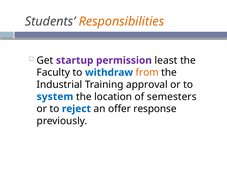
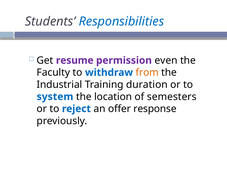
Responsibilities colour: orange -> blue (121, 21)
startup: startup -> resume (75, 60)
least: least -> even (166, 60)
approval: approval -> duration (147, 85)
